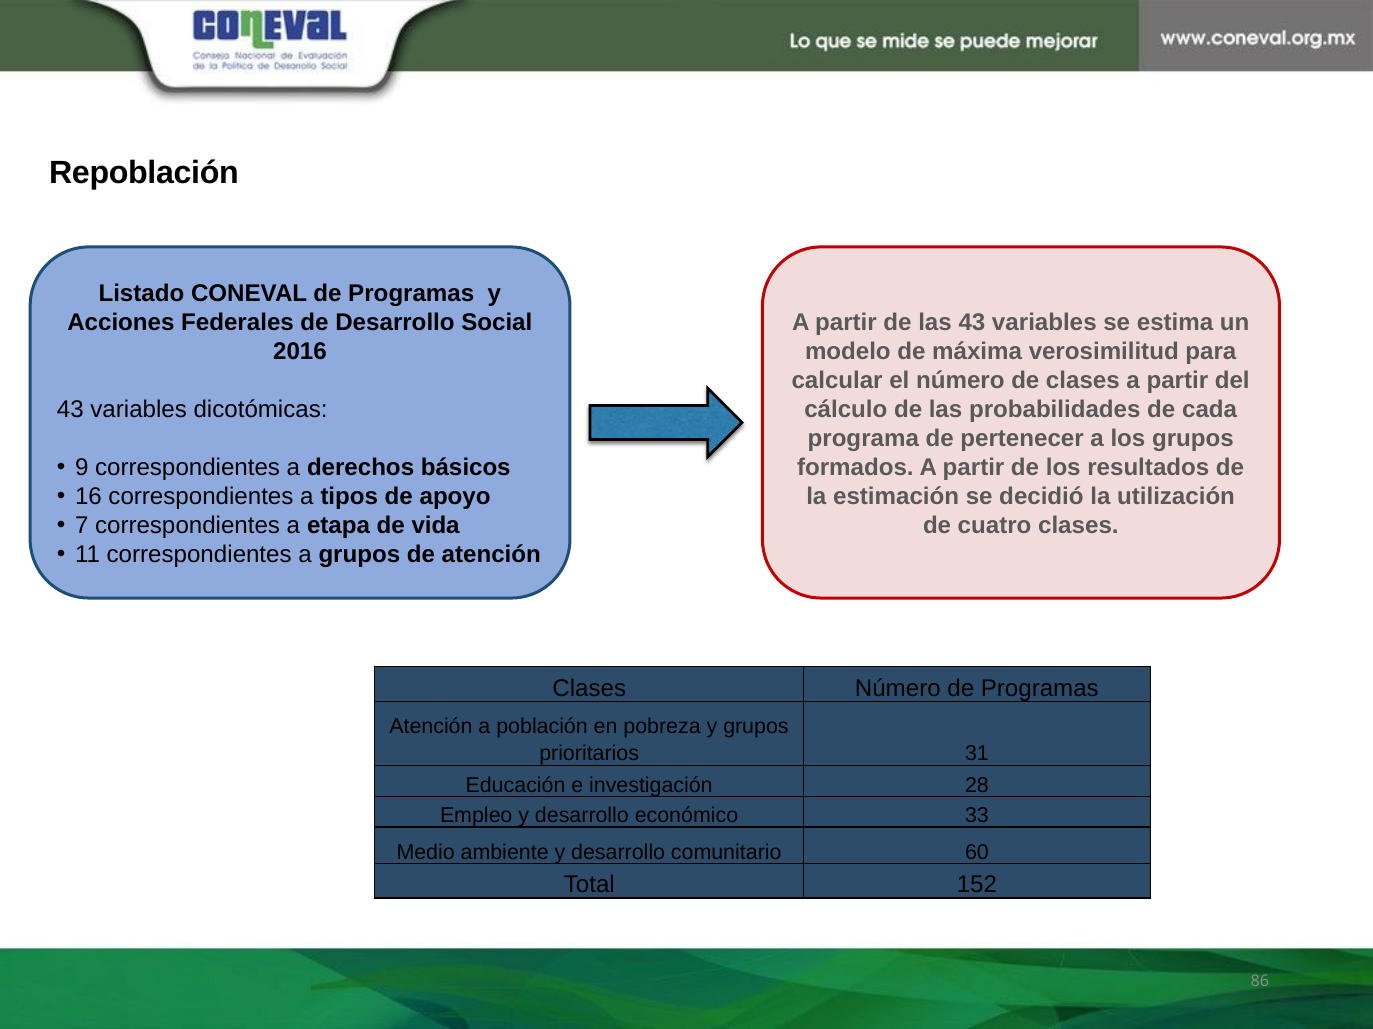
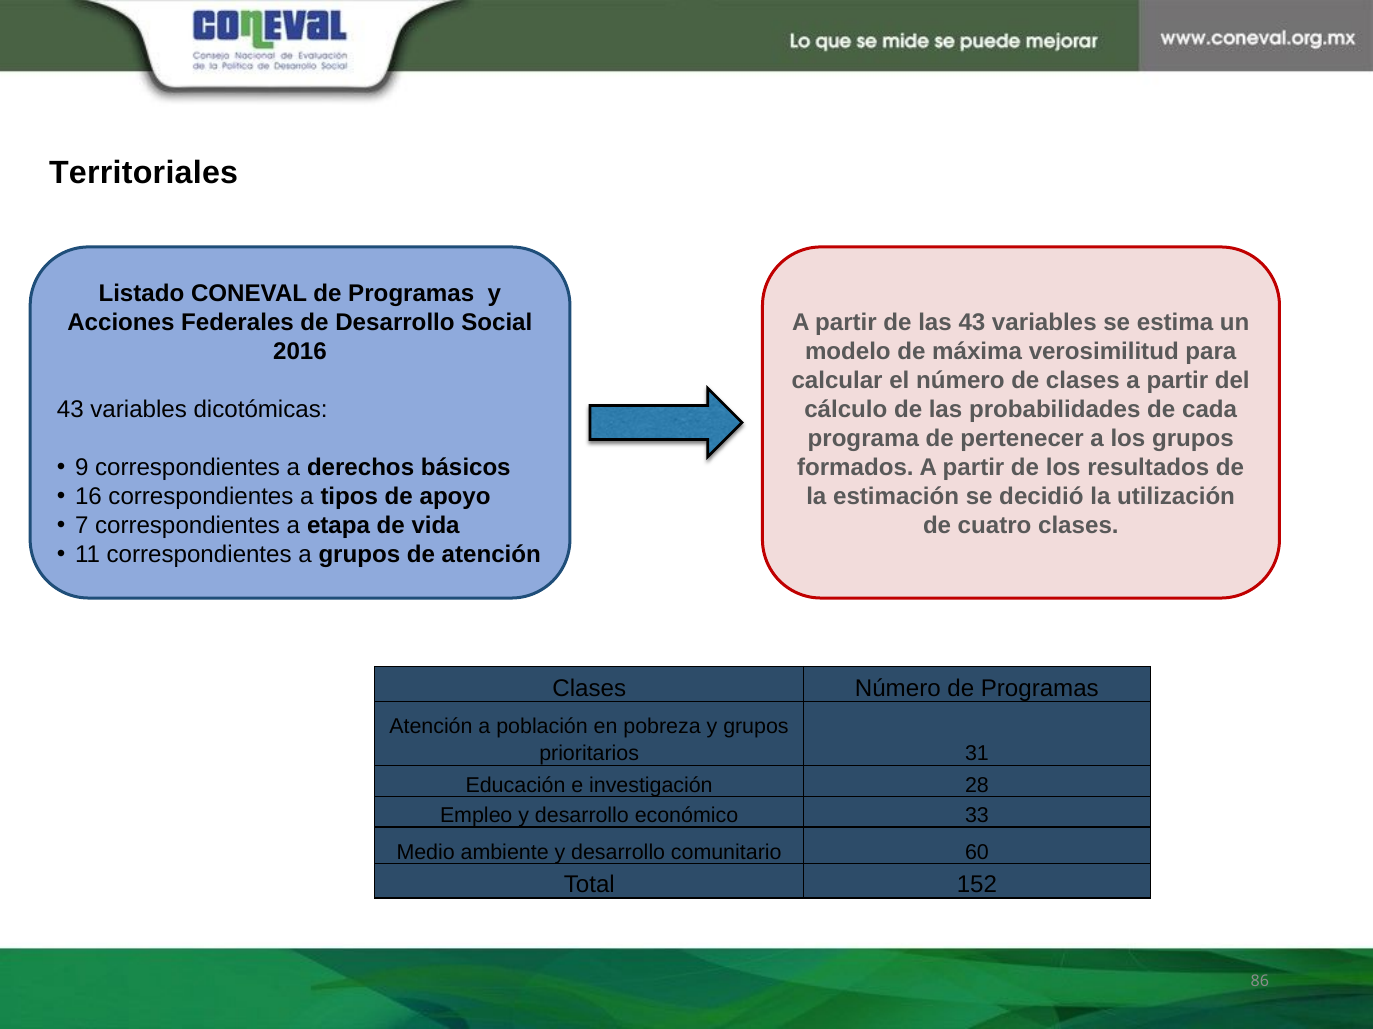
Repoblación: Repoblación -> Territoriales (144, 173)
